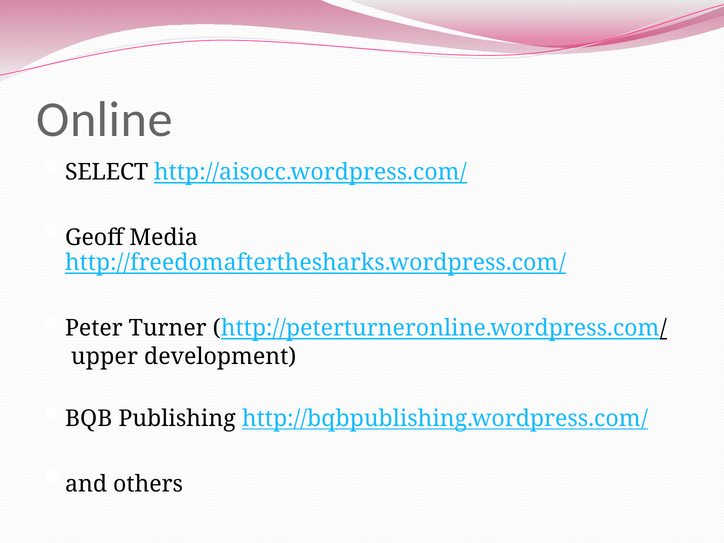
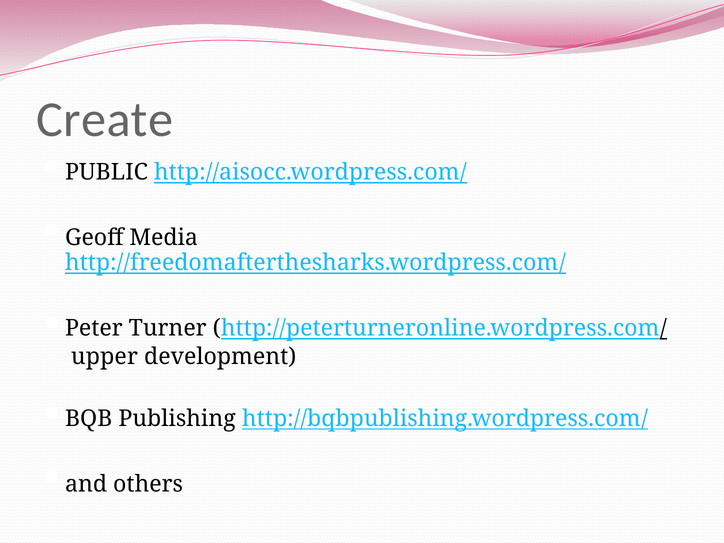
Online: Online -> Create (105, 120)
SELECT: SELECT -> PUBLIC (106, 172)
